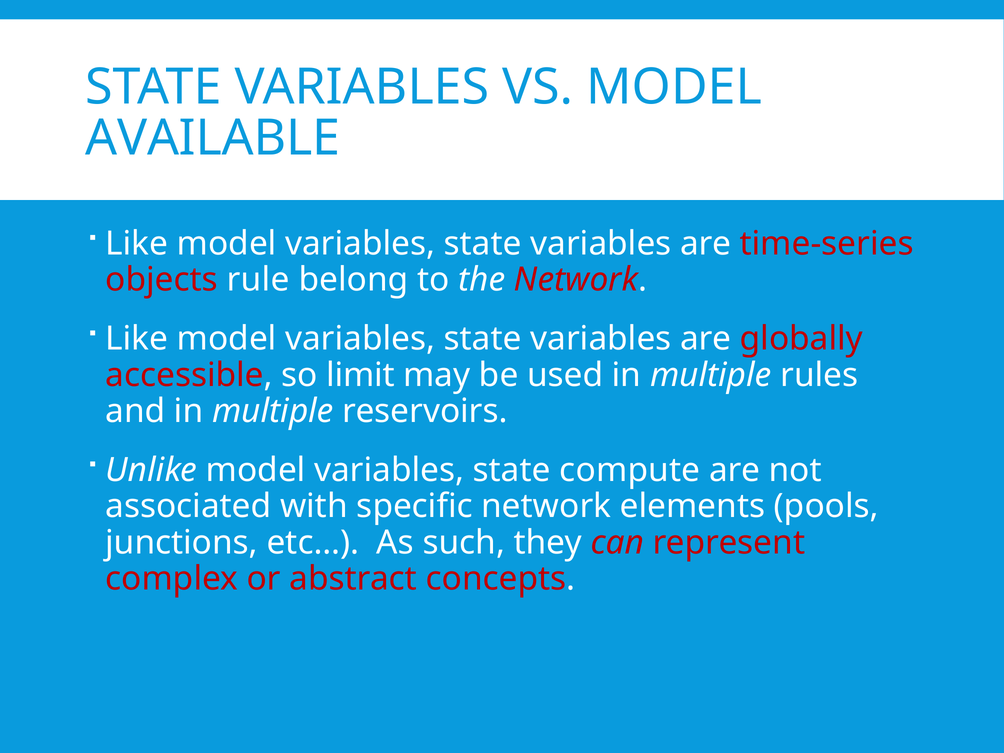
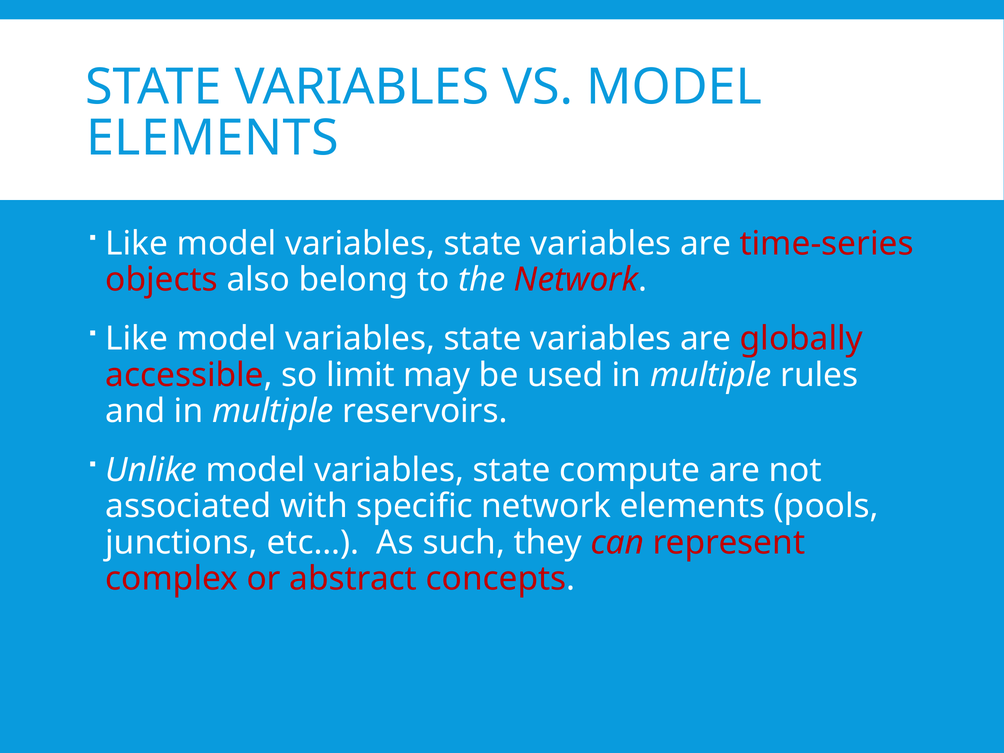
AVAILABLE: AVAILABLE -> ELEMENTS (212, 138)
rule: rule -> also (258, 280)
